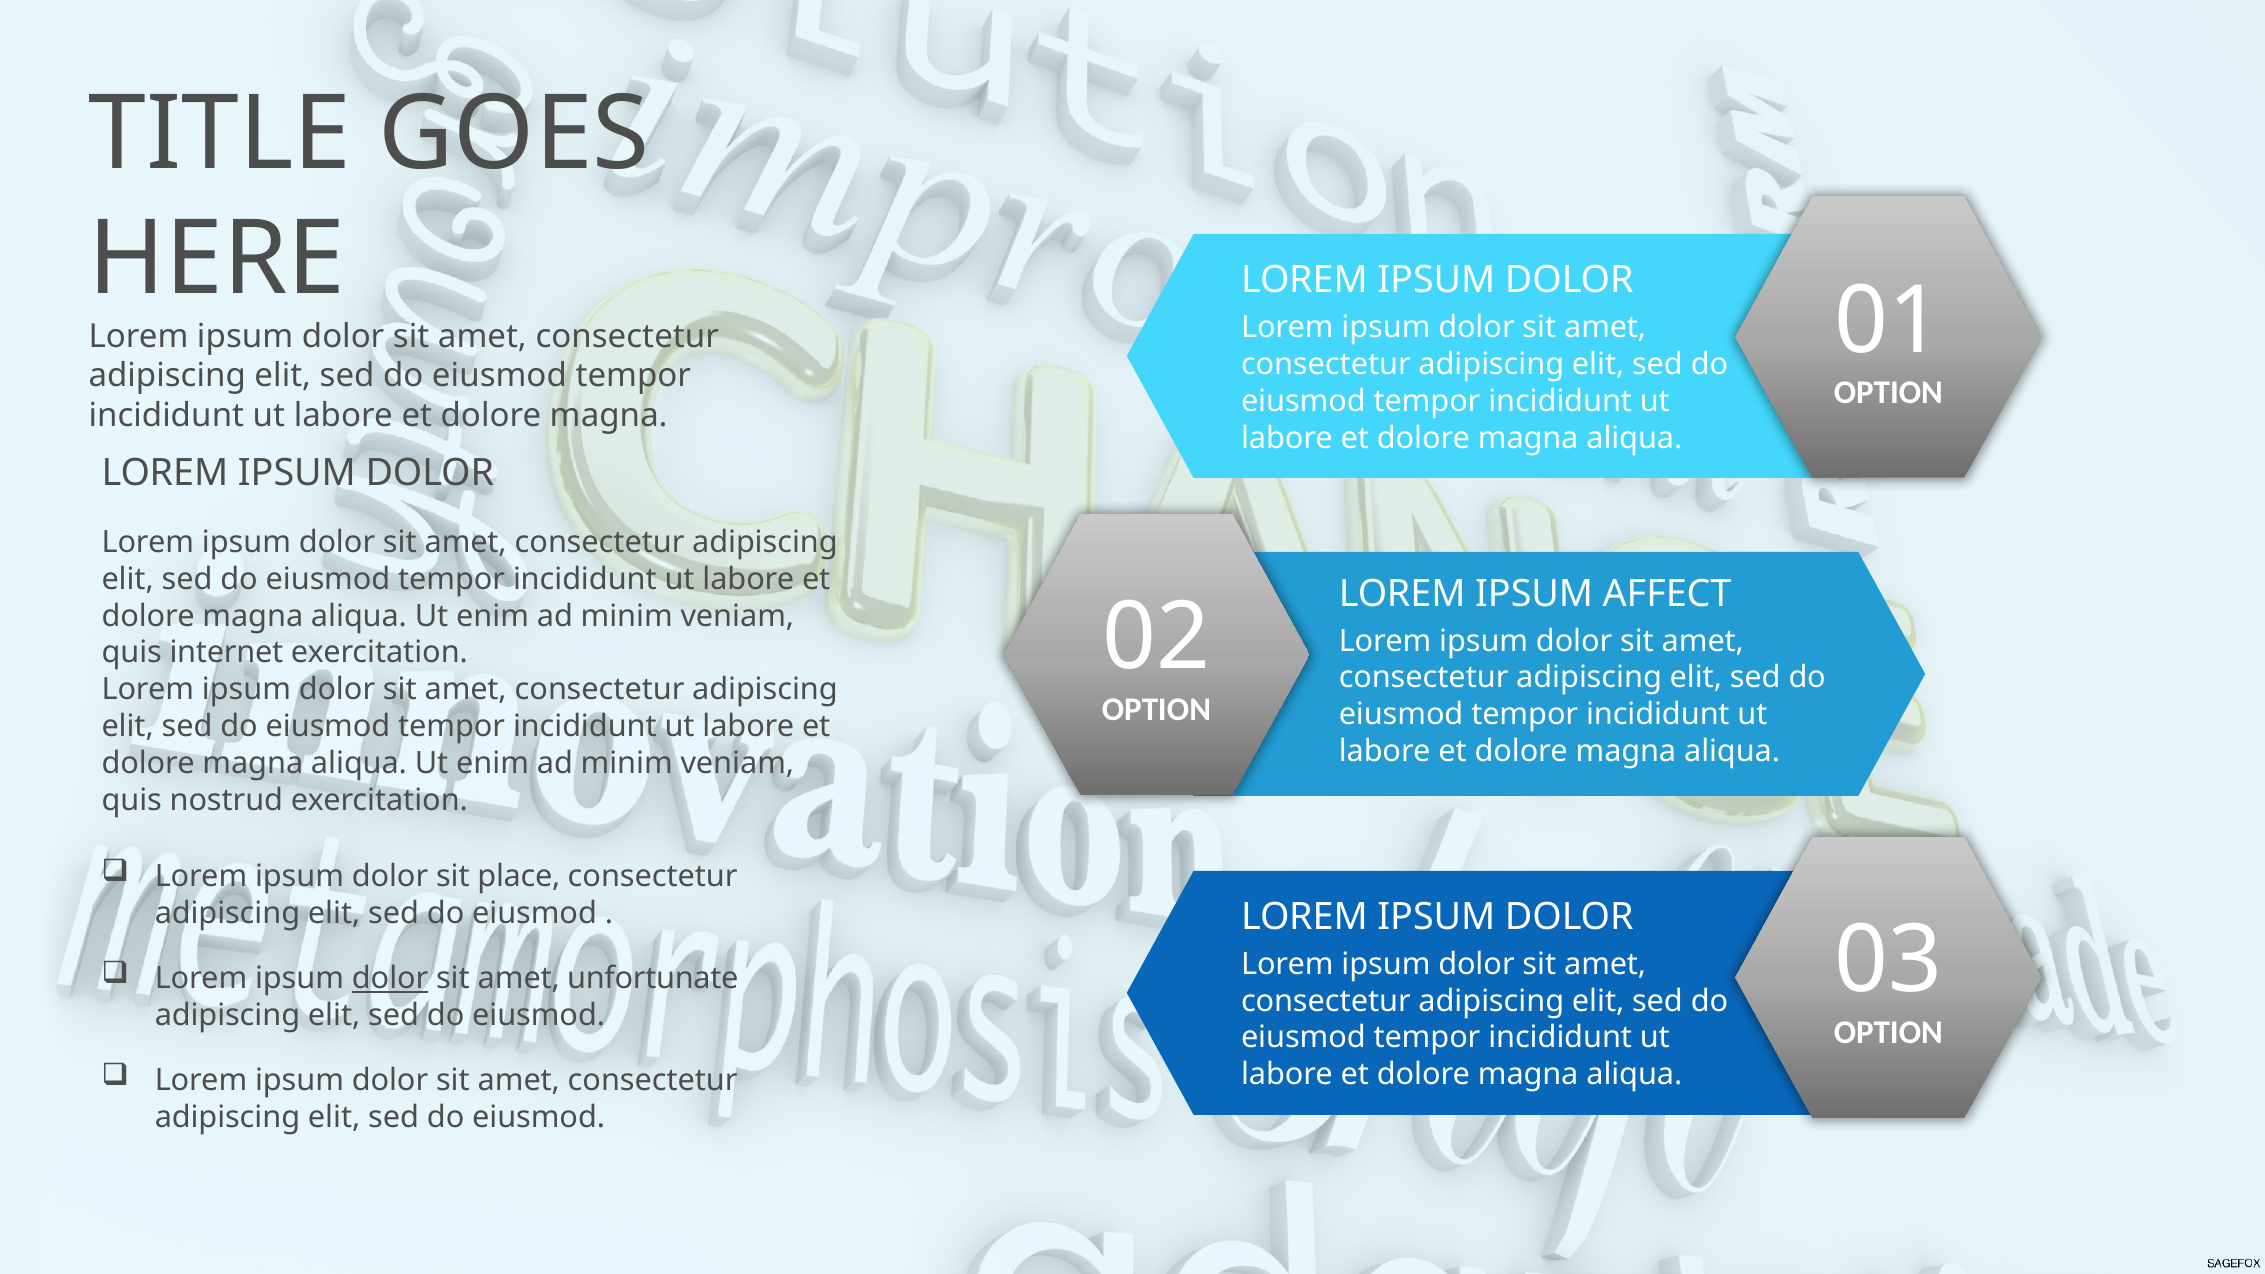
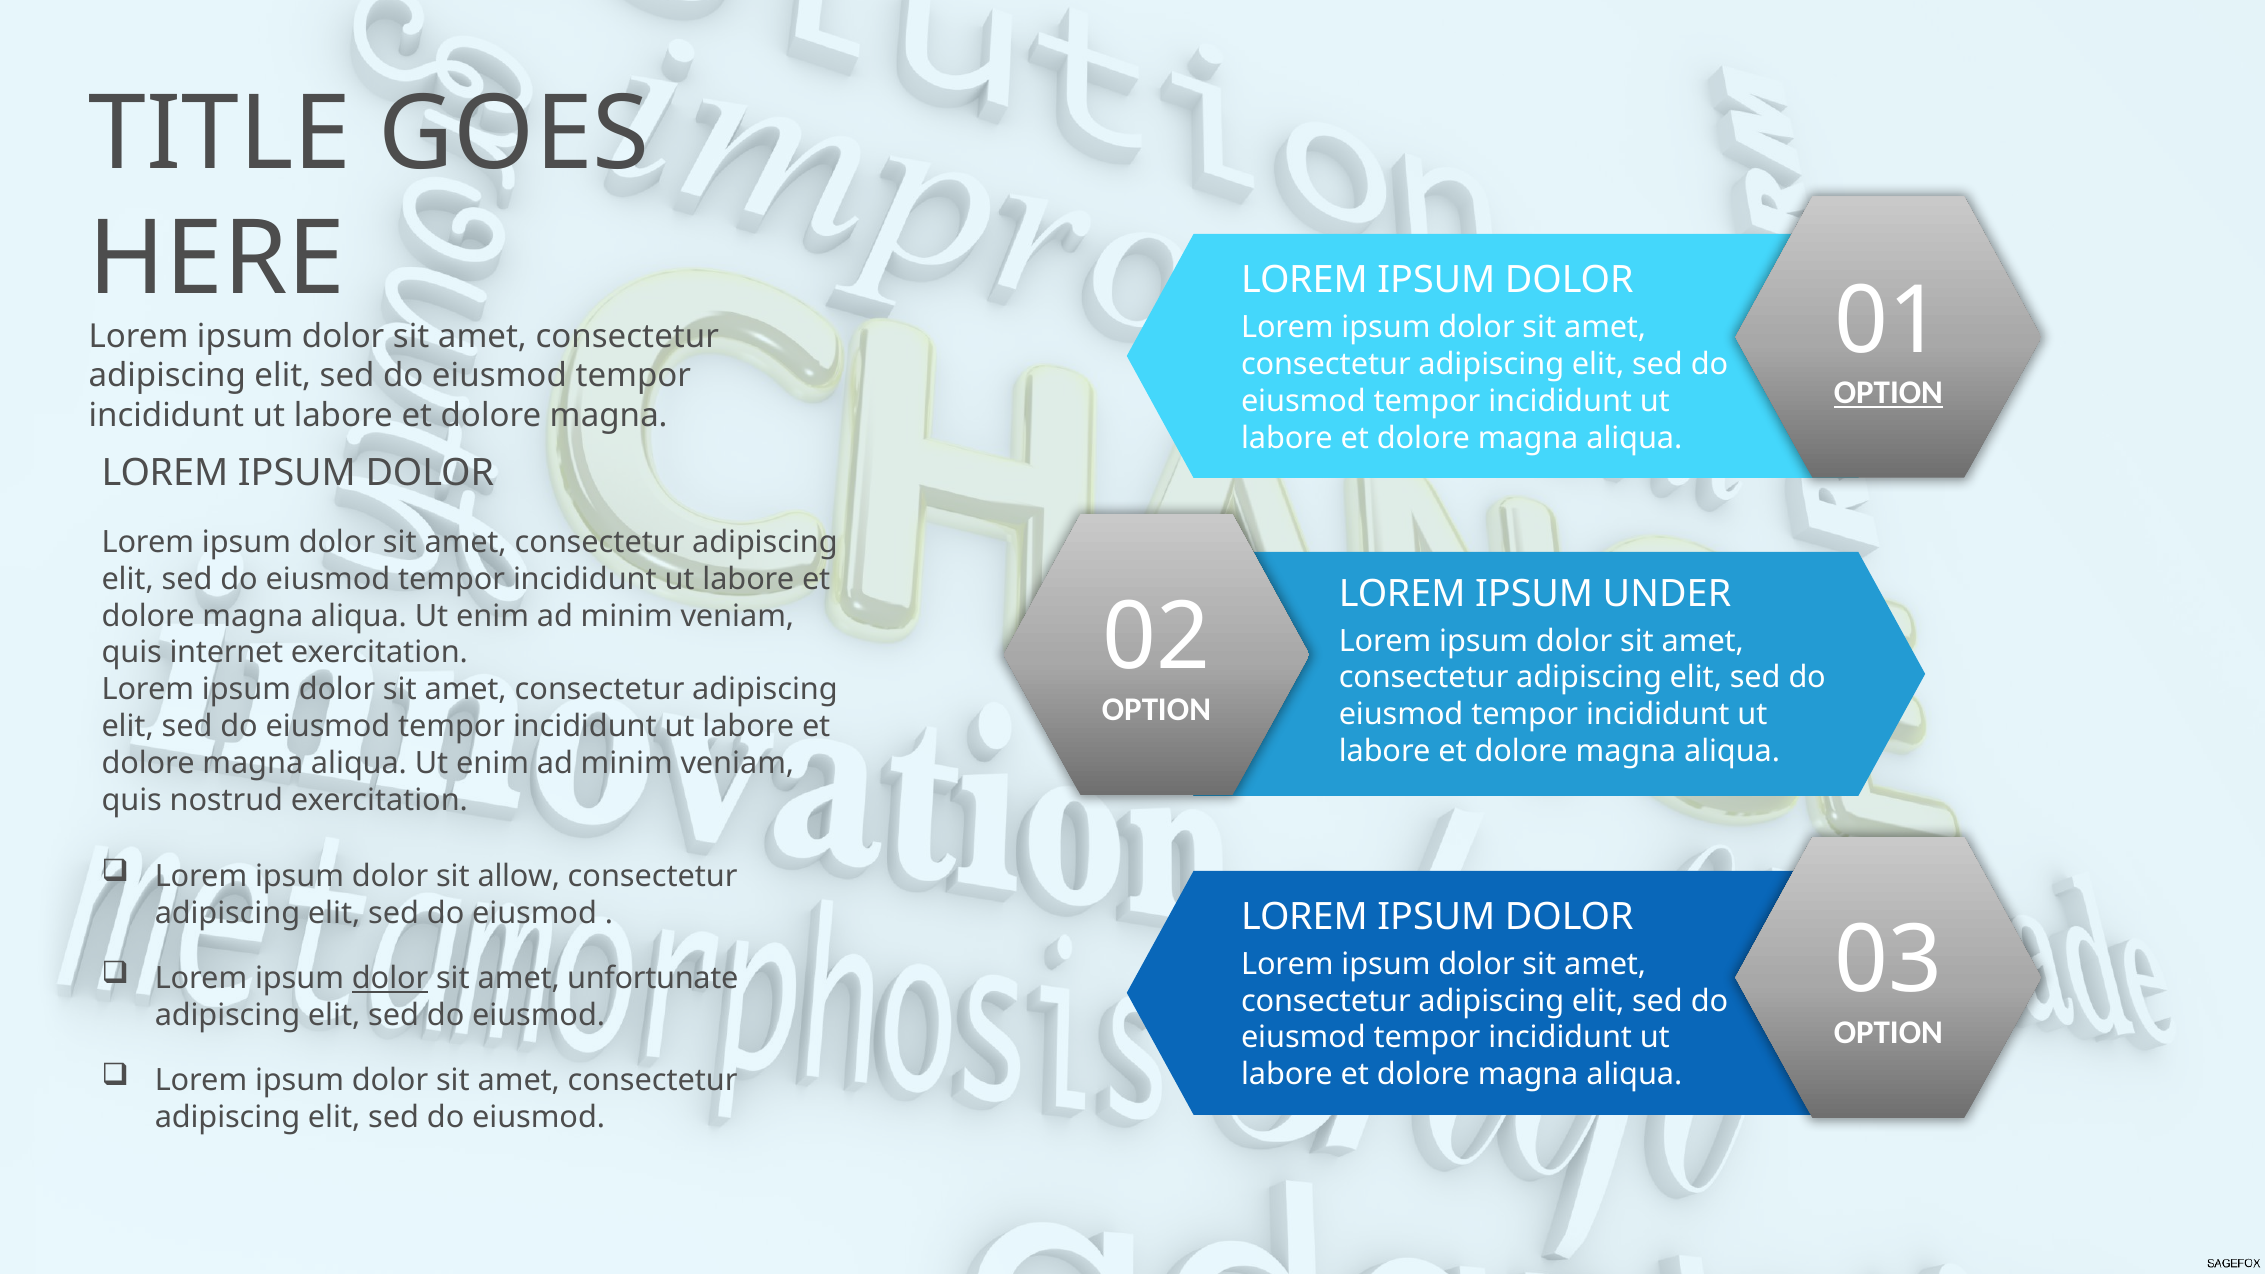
OPTION underline: none -> present (1888, 393)
AFFECT: AFFECT -> UNDER (1667, 594)
place: place -> allow (519, 877)
